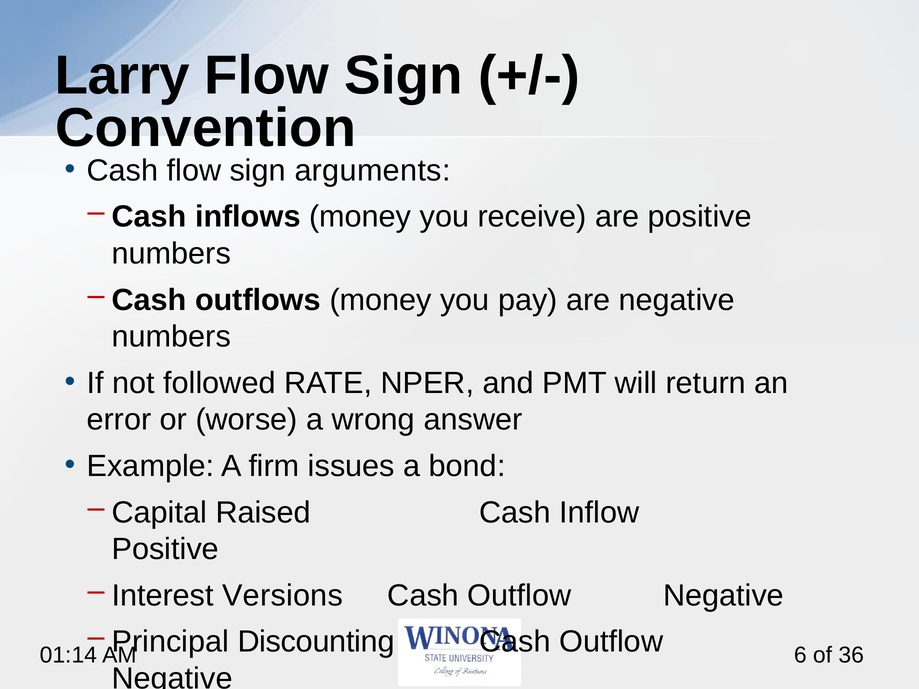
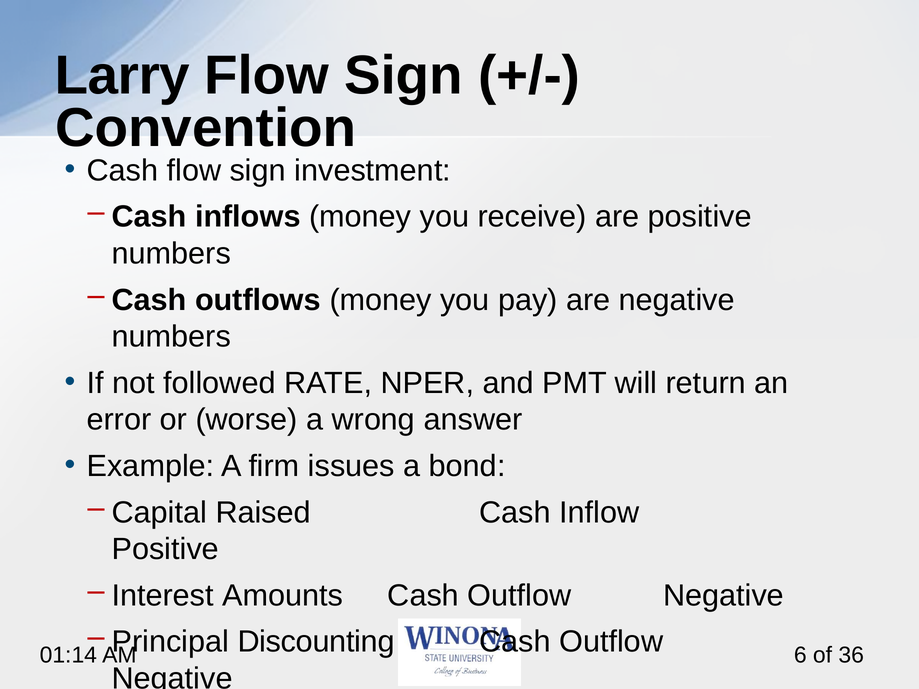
arguments: arguments -> investment (373, 171)
Versions: Versions -> Amounts (283, 596)
